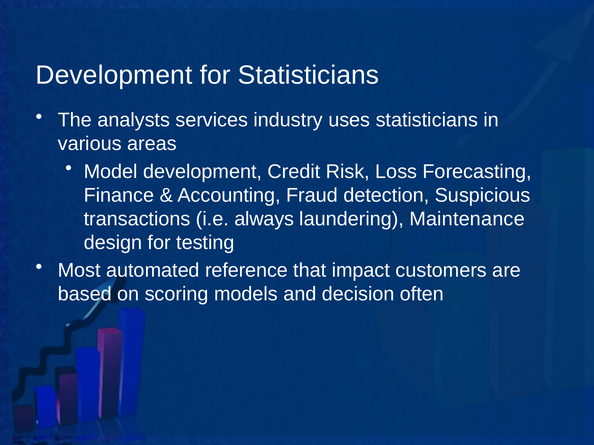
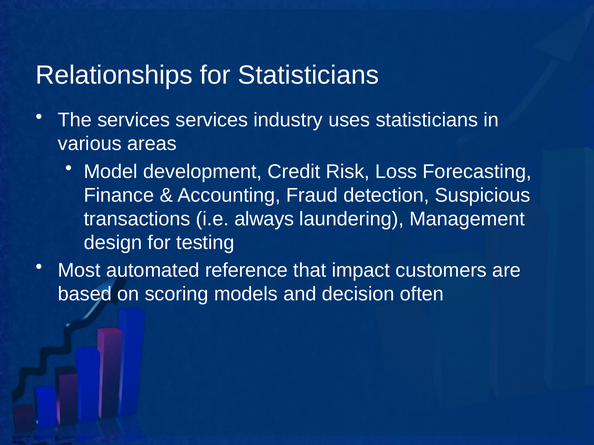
Development: Development -> Relationships (114, 75)
The analysts: analysts -> services (134, 120)
Maintenance: Maintenance -> Management (467, 219)
